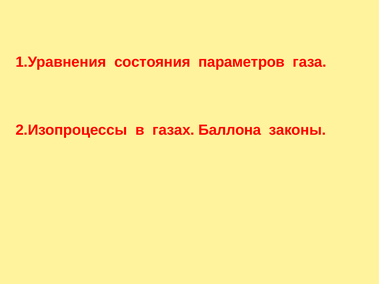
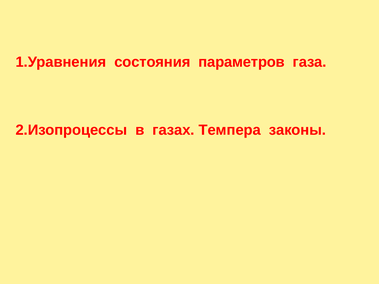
Баллона: Баллона -> Темпера (230, 130)
